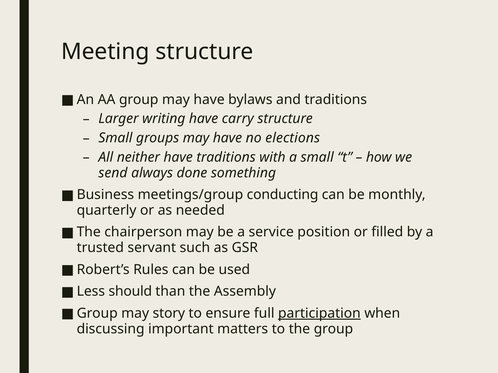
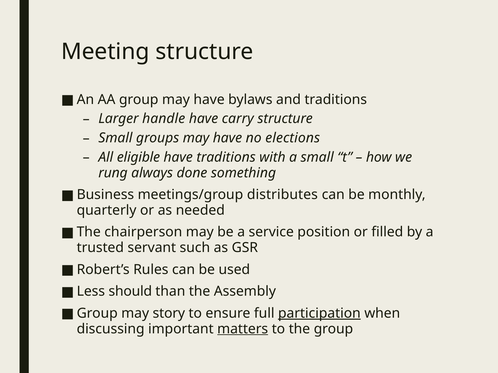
writing: writing -> handle (164, 119)
neither: neither -> eligible (138, 157)
send: send -> rung (113, 173)
conducting: conducting -> distributes (282, 195)
matters underline: none -> present (243, 329)
